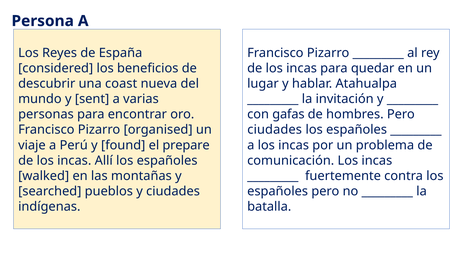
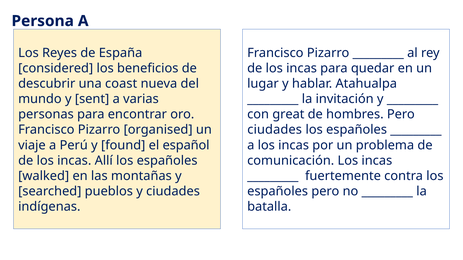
gafas: gafas -> great (288, 115)
prepare: prepare -> español (186, 145)
